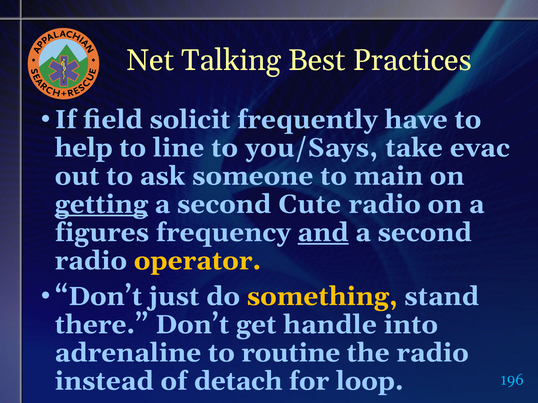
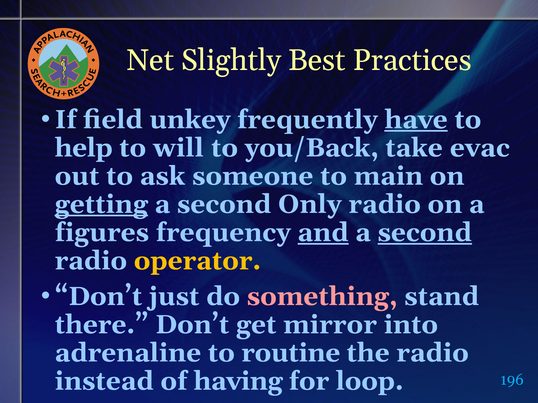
Talking: Talking -> Slightly (231, 60)
solicit: solicit -> unkey (190, 120)
have underline: none -> present (416, 120)
line: line -> will (178, 148)
you/Says: you/Says -> you/Back (312, 148)
Cute: Cute -> Only (310, 205)
second underline: none -> present (425, 233)
something colour: yellow -> pink (322, 297)
handle: handle -> mirror (330, 325)
detach: detach -> having (238, 382)
